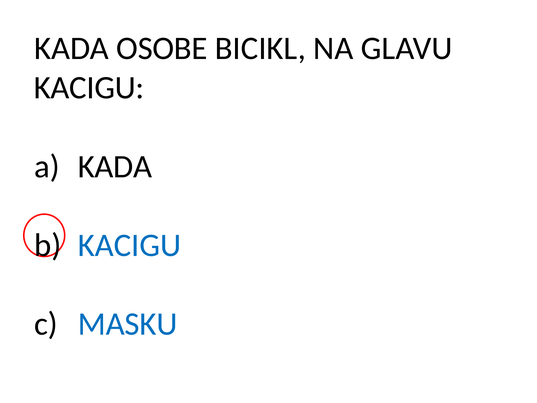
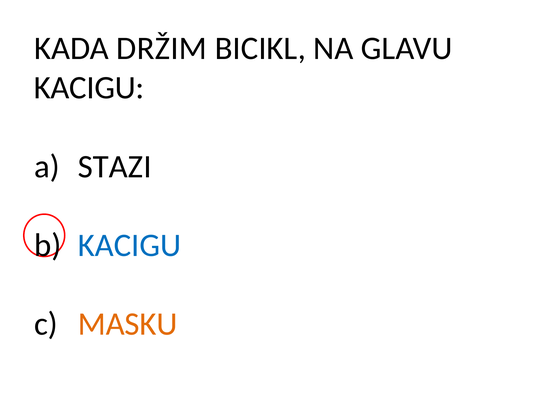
OSOBE: OSOBE -> DRŽIM (162, 48)
KADA: KADA -> STAZI (115, 166)
MASKU colour: blue -> orange (128, 324)
